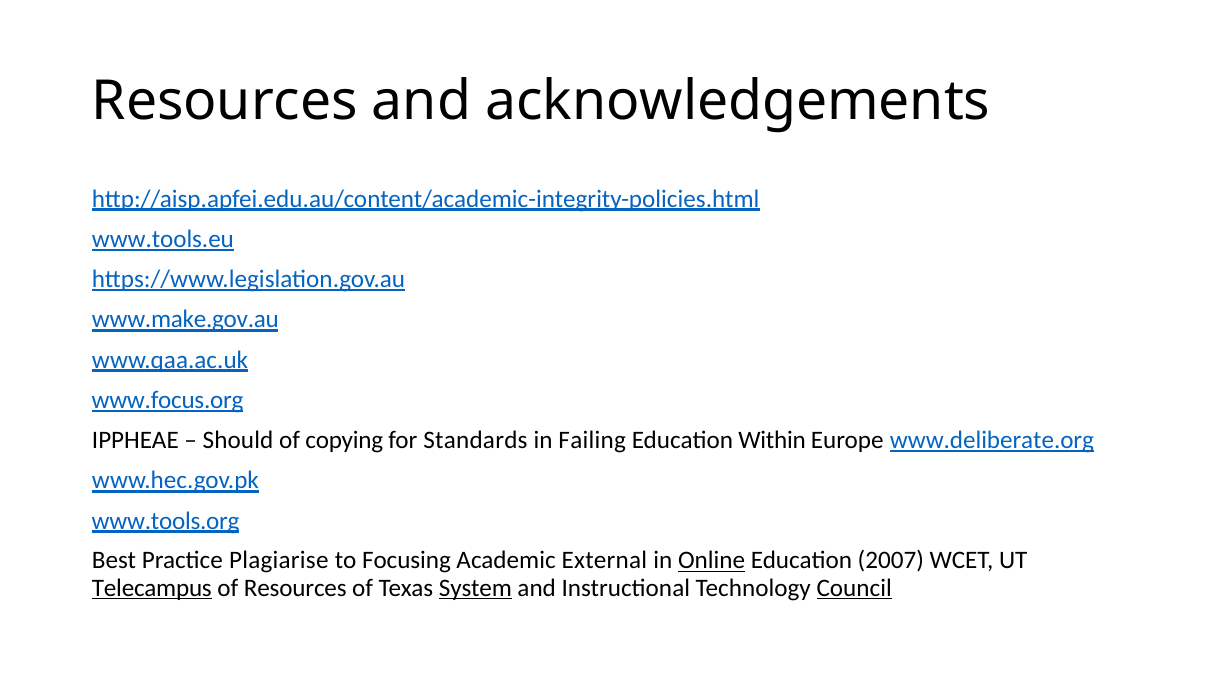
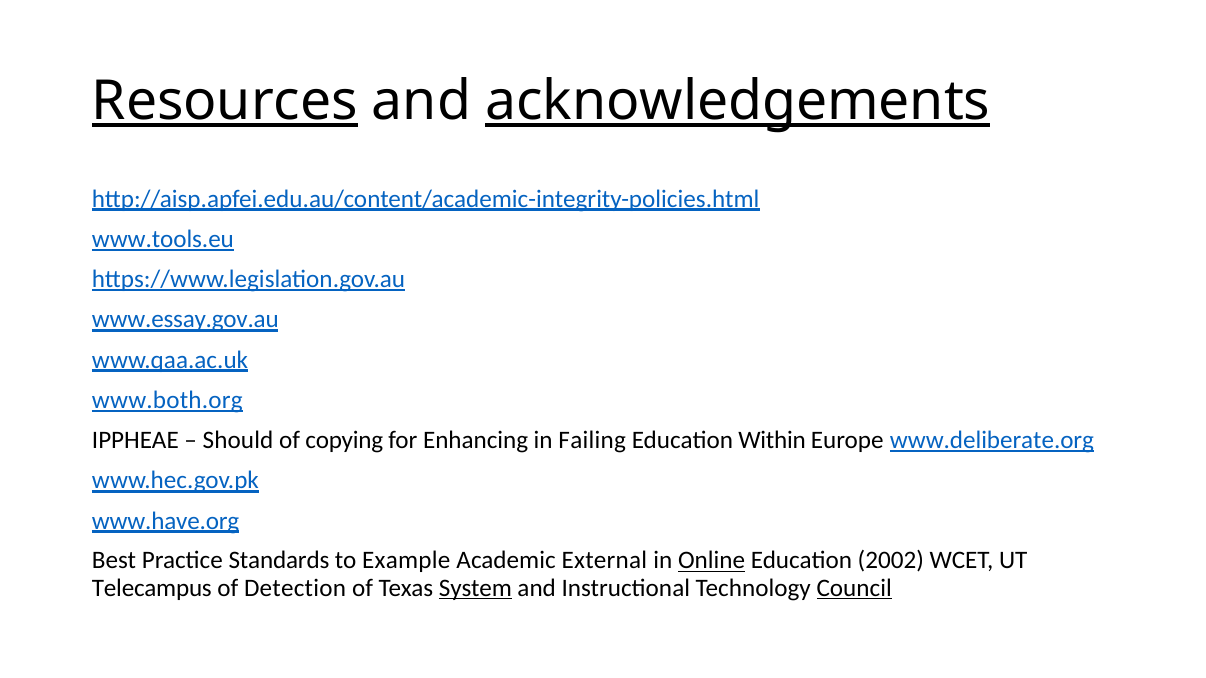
Resources underline: none -> present (225, 101)
acknowledgements underline: none -> present (738, 101)
www.make.gov.au: www.make.gov.au -> www.essay.gov.au (185, 320)
www.focus.org: www.focus.org -> www.both.org (167, 400)
Standards: Standards -> Enhancing (476, 441)
www.tools.org: www.tools.org -> www.have.org (166, 521)
Plagiarise: Plagiarise -> Standards (279, 561)
Focusing: Focusing -> Example (406, 561)
2007: 2007 -> 2002 (891, 561)
Telecampus underline: present -> none (152, 588)
of Resources: Resources -> Detection (295, 588)
